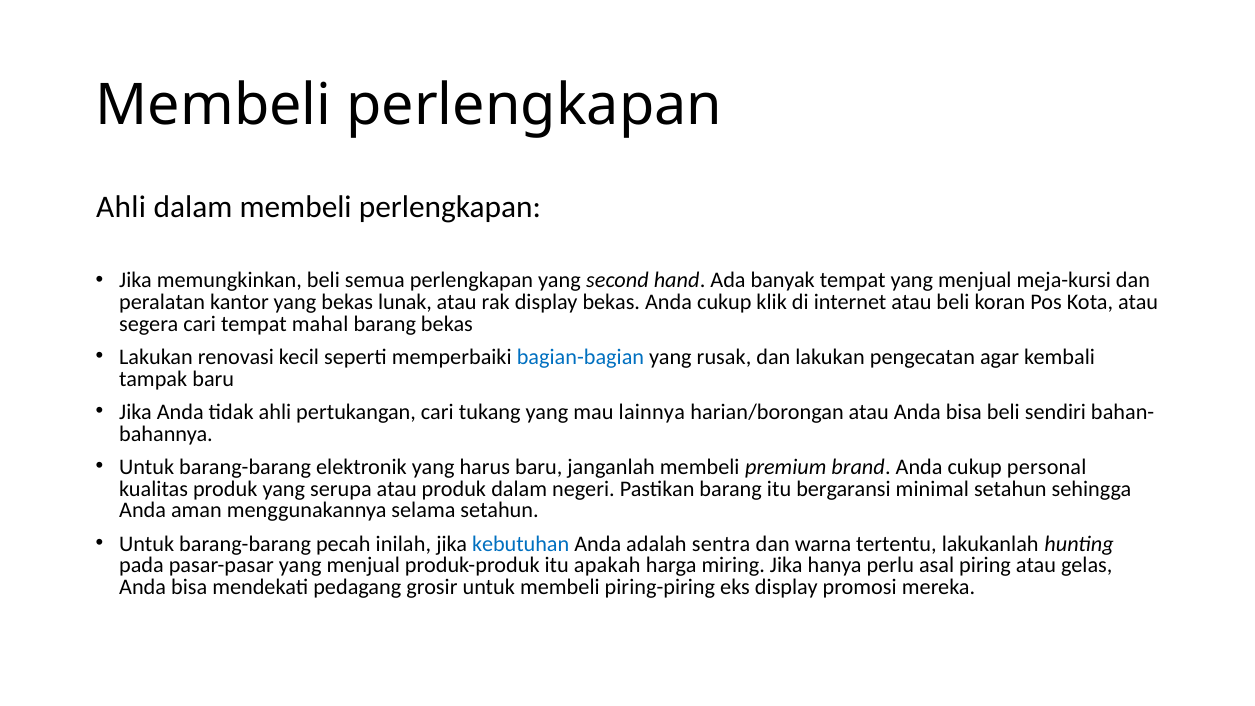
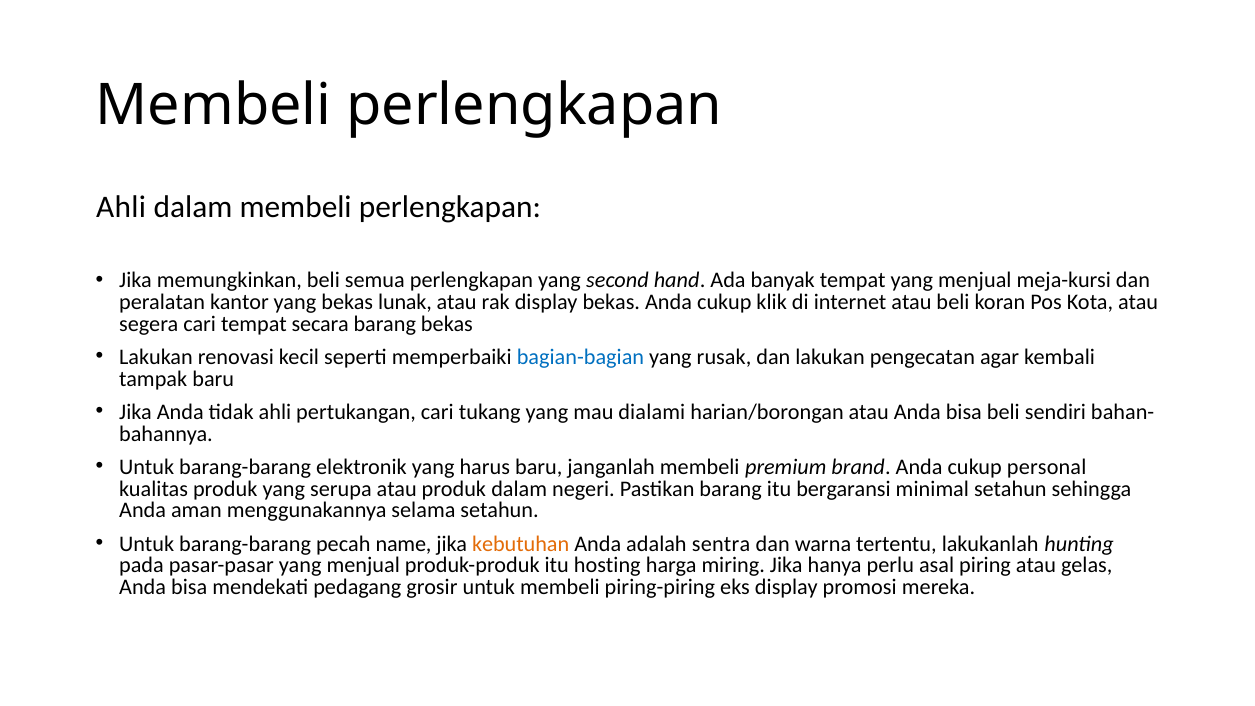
mahal: mahal -> secara (320, 324)
lainnya: lainnya -> dialami (652, 412)
inilah: inilah -> name (403, 544)
kebutuhan colour: blue -> orange (521, 544)
apakah: apakah -> hosting (607, 565)
